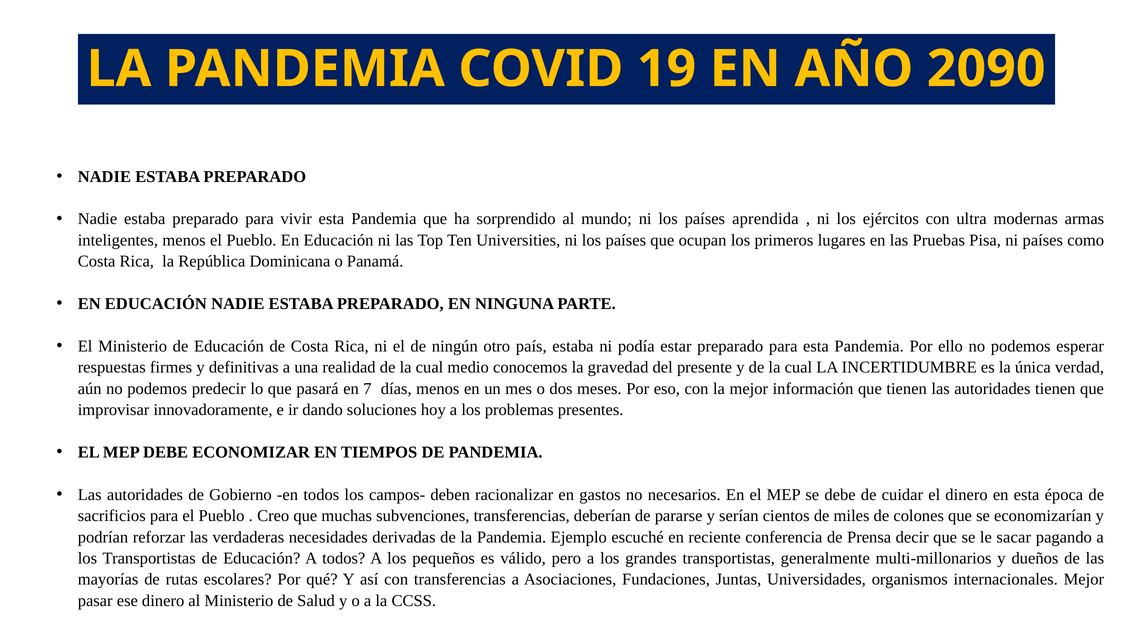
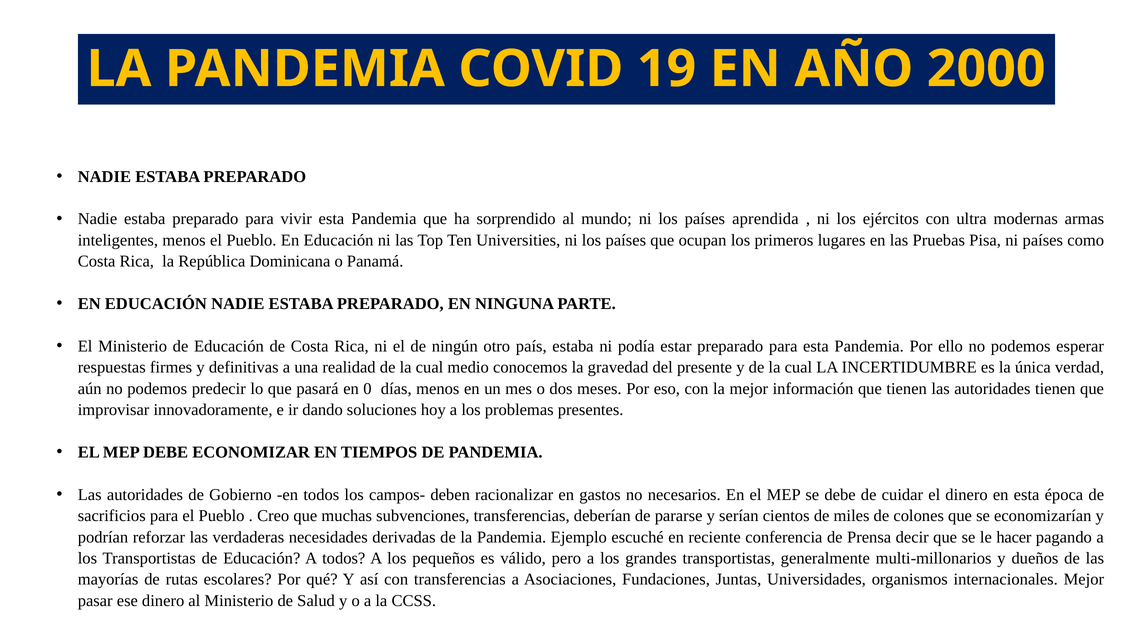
2090: 2090 -> 2000 (986, 69)
7: 7 -> 0 (367, 389)
sacar: sacar -> hacer (1014, 537)
